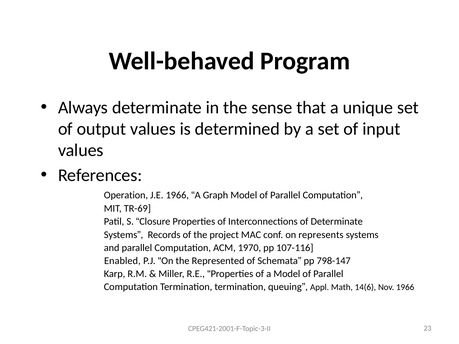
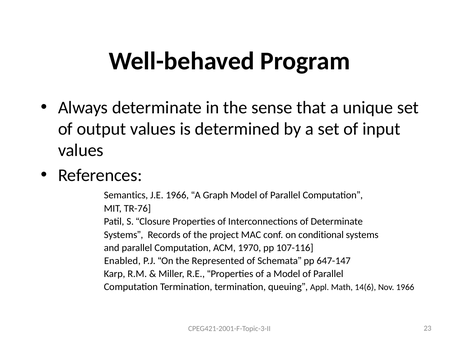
Operation: Operation -> Semantics (126, 195)
TR-69: TR-69 -> TR-76 (137, 209)
represents: represents -> conditional (321, 235)
798-147: 798-147 -> 647-147 (334, 261)
